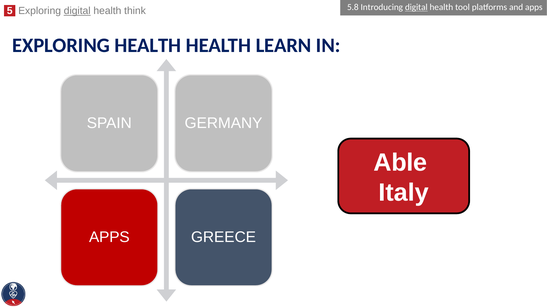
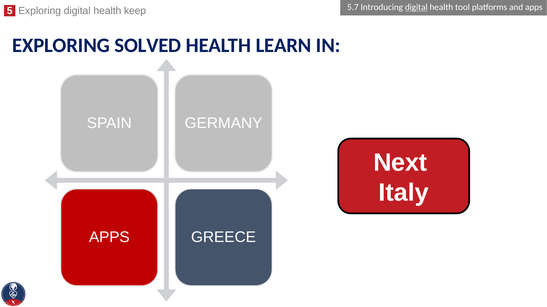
5.8: 5.8 -> 5.7 (353, 7)
digital underline: present -> none (77, 11)
think: think -> keep (135, 11)
EXPLORING HEALTH: HEALTH -> SOLVED (148, 45)
Able: Able -> Next (400, 163)
